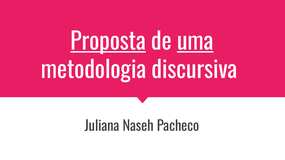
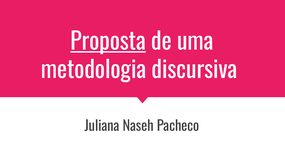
uma underline: present -> none (195, 42)
